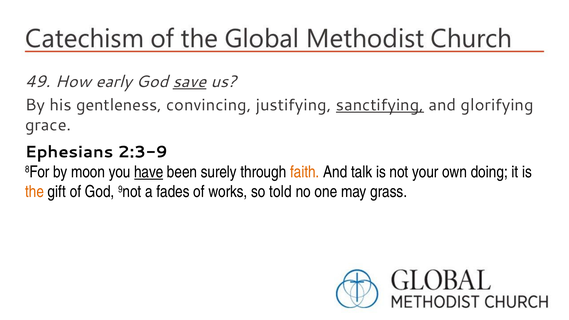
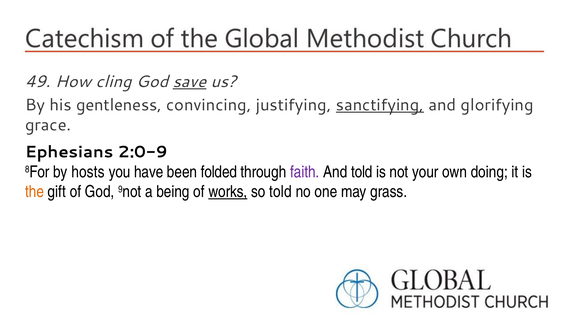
early: early -> cling (114, 82)
2:3-9: 2:3-9 -> 2:0-9 (143, 152)
moon: moon -> hosts (88, 172)
have underline: present -> none (149, 172)
surely: surely -> folded (219, 172)
faith colour: orange -> purple (305, 172)
And talk: talk -> told (362, 172)
fades: fades -> being (173, 192)
works underline: none -> present (228, 192)
